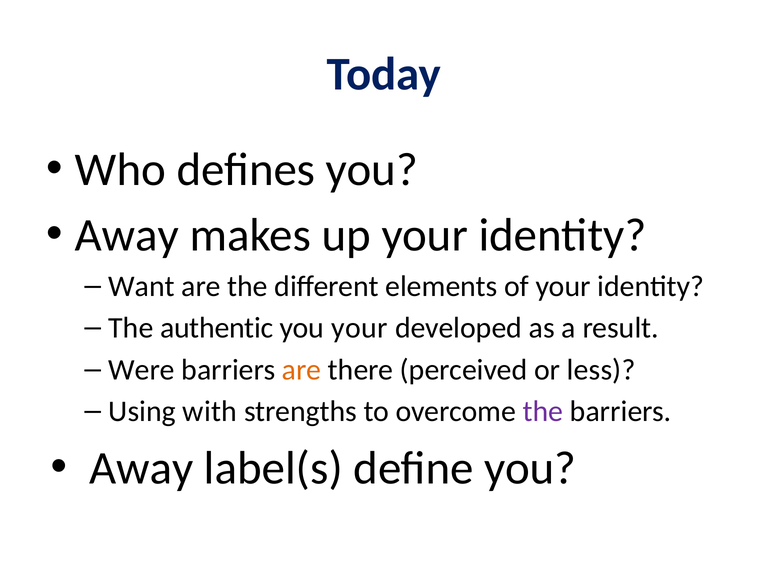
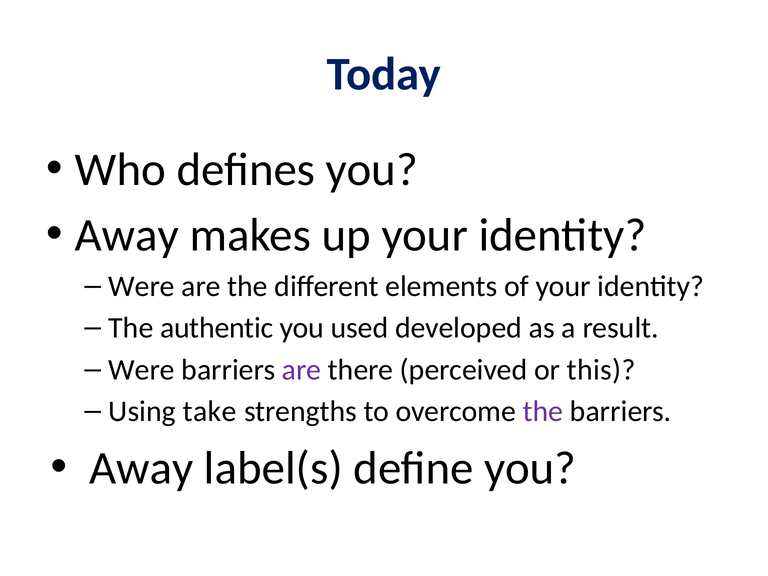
Want: Want -> Were (142, 286)
you your: your -> used (360, 328)
are colour: orange -> purple (302, 370)
less: less -> this (601, 370)
with: with -> take (210, 412)
